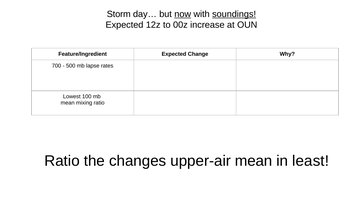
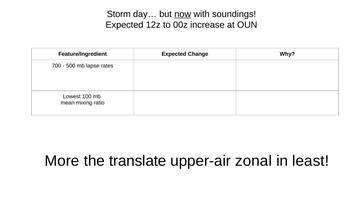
soundings underline: present -> none (234, 14)
Ratio: Ratio -> More (62, 161)
changes: changes -> translate (138, 161)
upper-air mean: mean -> zonal (253, 161)
